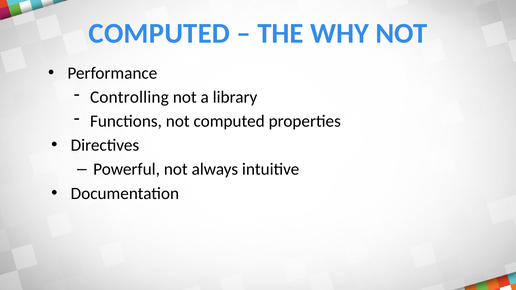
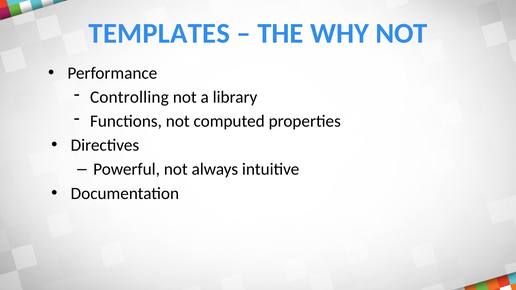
COMPUTED: COMPUTED -> TEMPLATES (159, 33)
